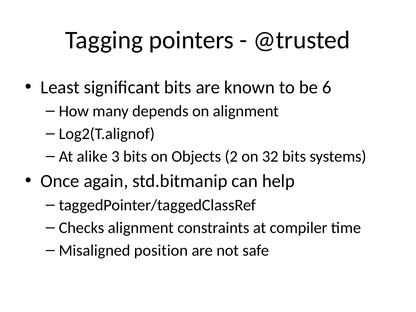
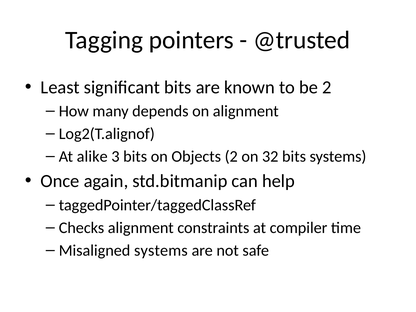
be 6: 6 -> 2 (327, 87)
Misaligned position: position -> systems (161, 250)
